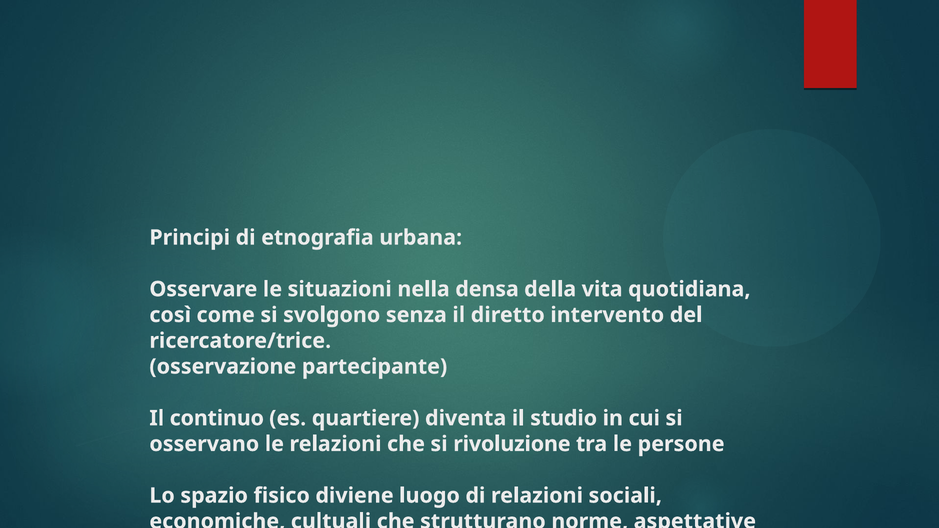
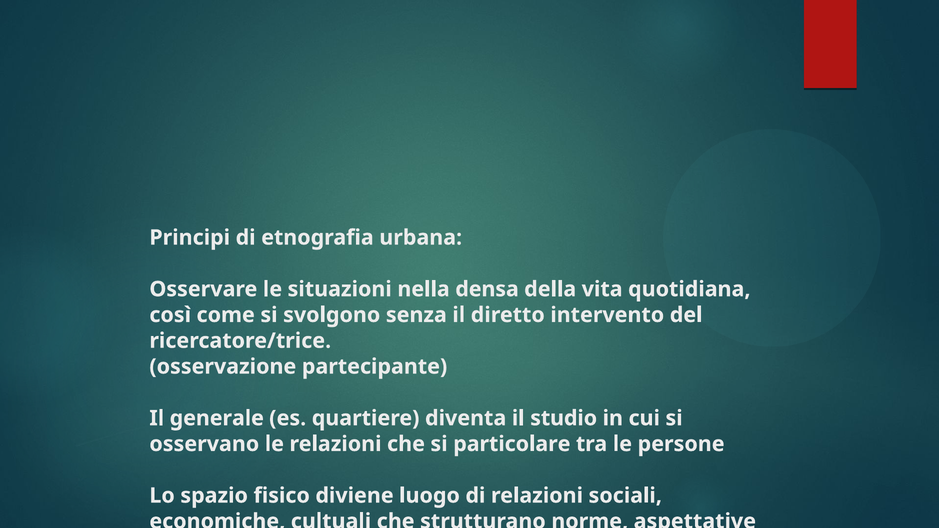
continuo: continuo -> generale (217, 418)
rivoluzione: rivoluzione -> particolare (512, 444)
